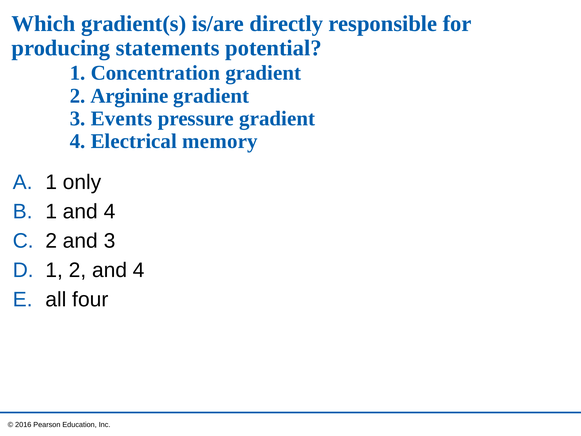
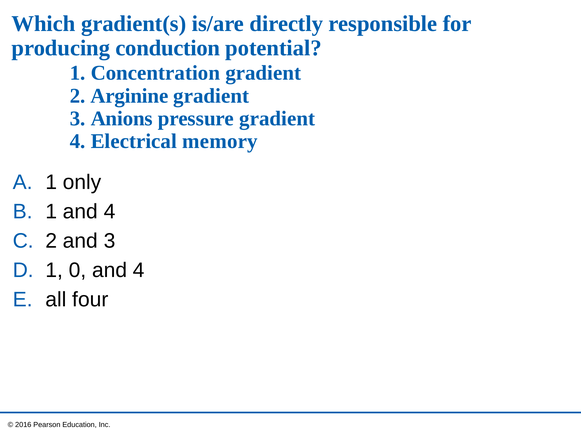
statements: statements -> conduction (168, 48)
Events: Events -> Anions (122, 119)
1 2: 2 -> 0 (78, 270)
